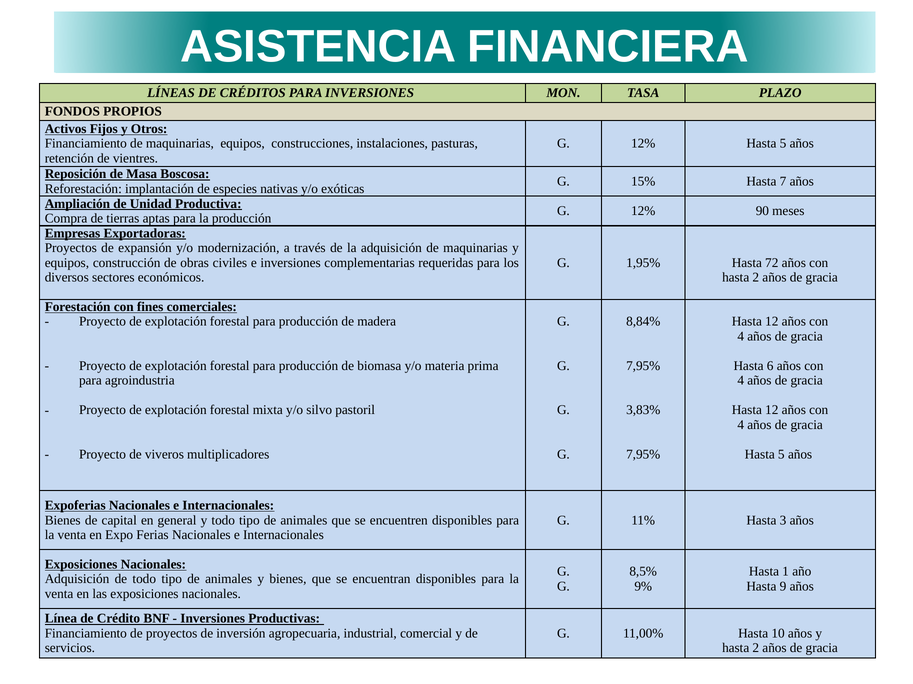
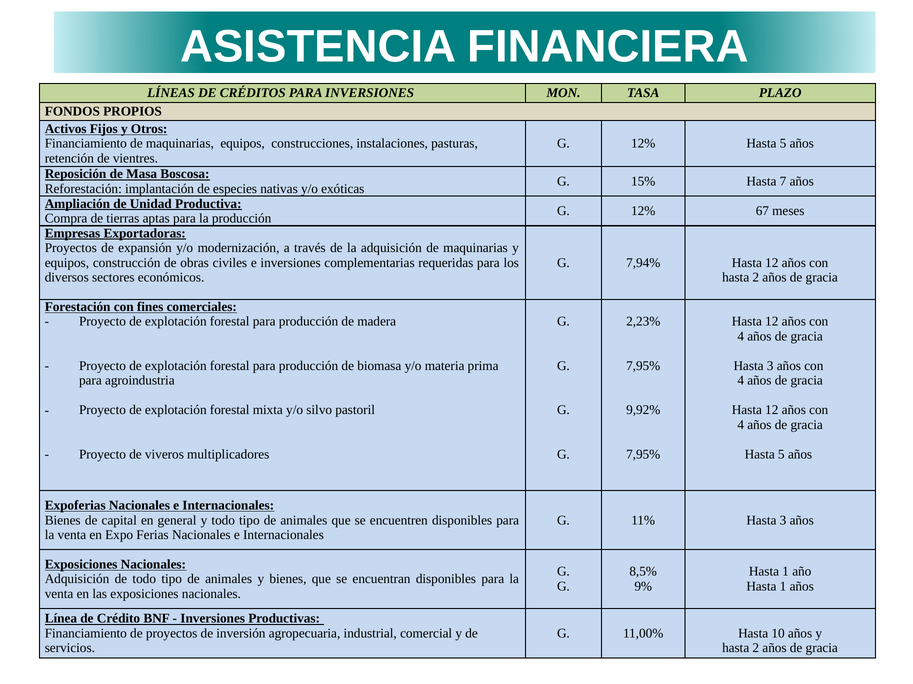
90: 90 -> 67 (762, 211)
1,95%: 1,95% -> 7,94% (643, 263)
72: 72 -> 12 (772, 263)
8,84%: 8,84% -> 2,23% (643, 322)
6: 6 -> 3 (770, 366)
3,83%: 3,83% -> 9,92% (643, 411)
9: 9 -> 1 (783, 587)
